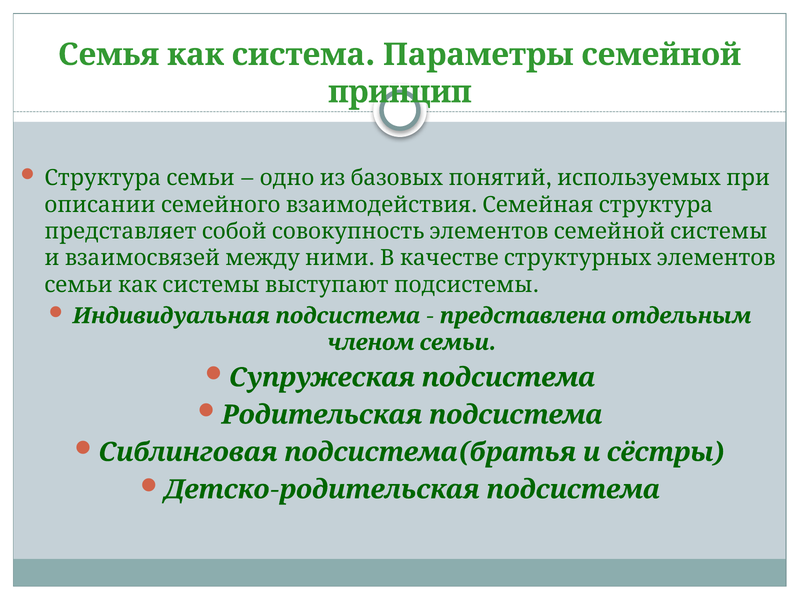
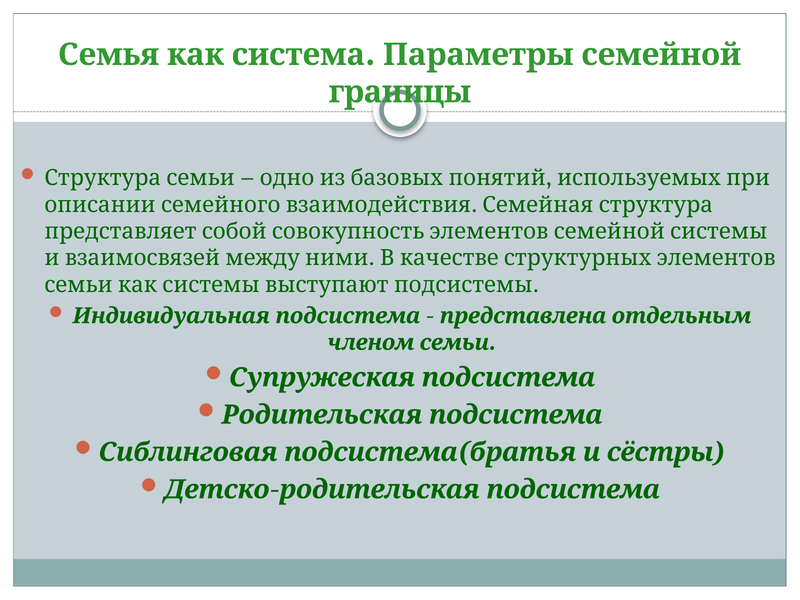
принцип: принцип -> границы (400, 92)
